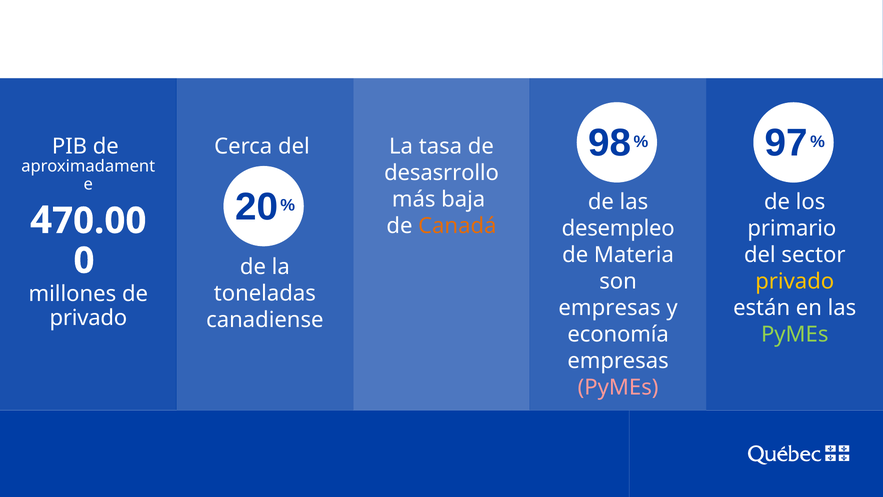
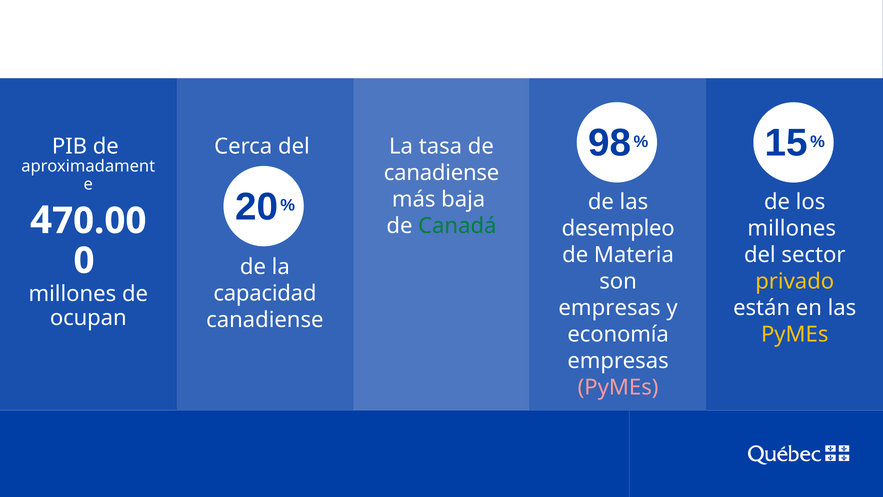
97: 97 -> 15 (786, 143)
desasrrollo: desasrrollo -> canadiense (442, 173)
Canadá colour: orange -> green (457, 226)
primario: primario -> millones (792, 228)
toneladas: toneladas -> capacidad (265, 293)
privado: privado -> ocupan (88, 318)
PyMEs colour: light green -> yellow (795, 334)
